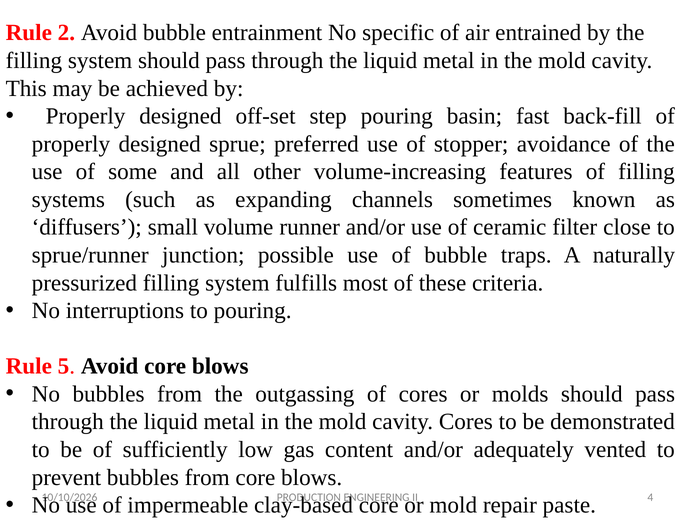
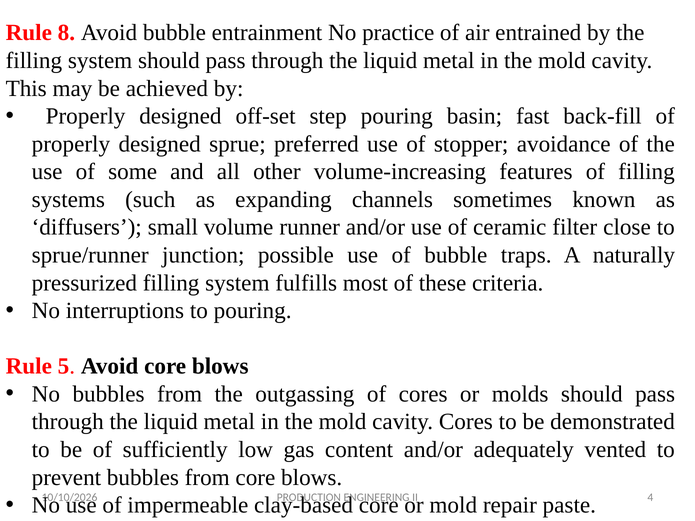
2: 2 -> 8 (66, 33)
specific: specific -> practice (398, 33)
